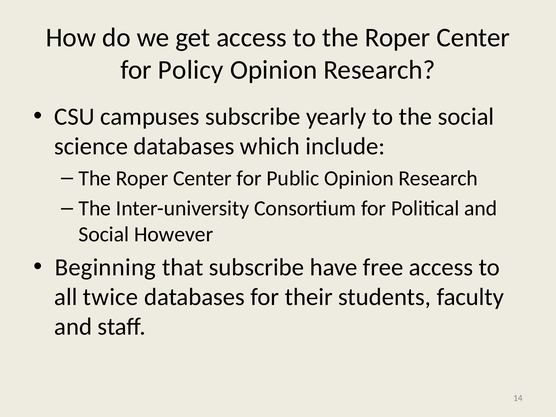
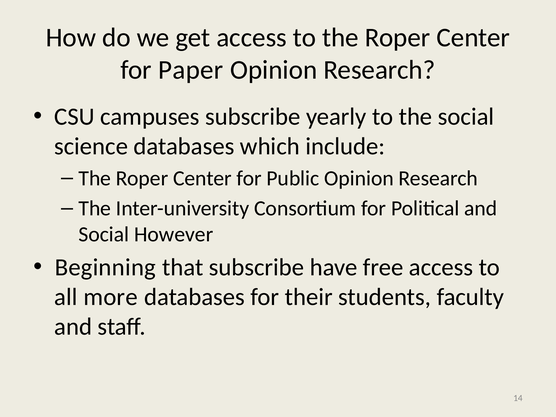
Policy: Policy -> Paper (191, 70)
twice: twice -> more (111, 297)
